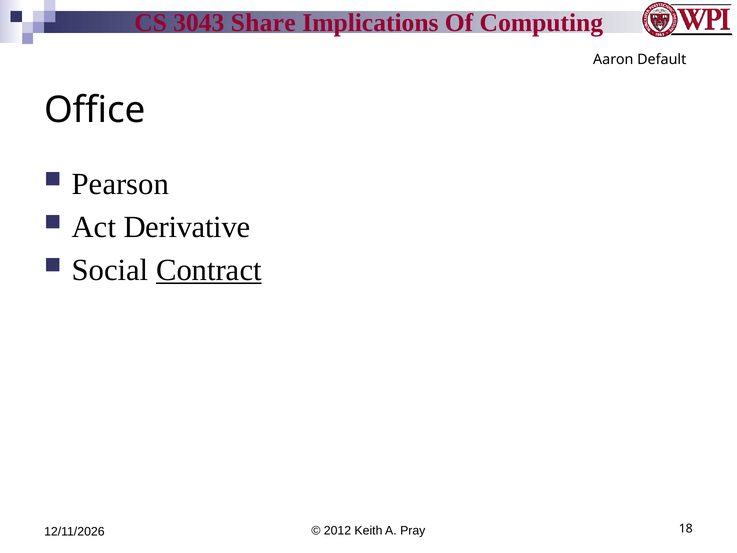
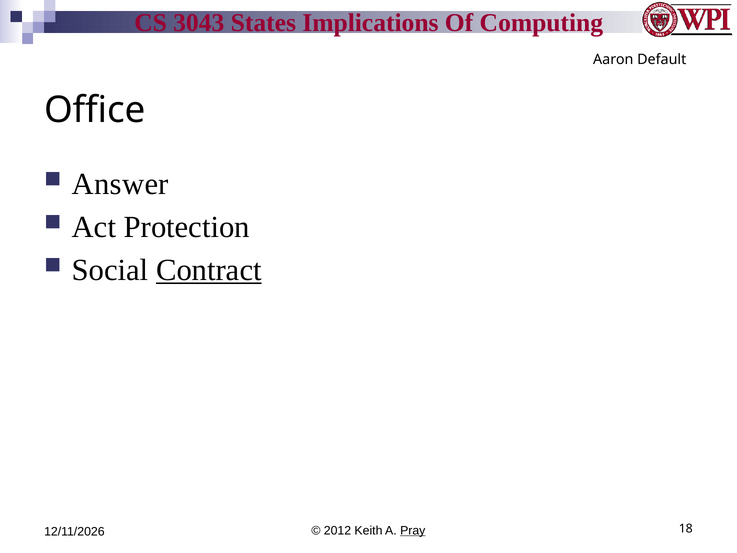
Share: Share -> States (263, 23)
Pearson: Pearson -> Answer (120, 184)
Derivative: Derivative -> Protection (187, 227)
Pray underline: none -> present (413, 530)
